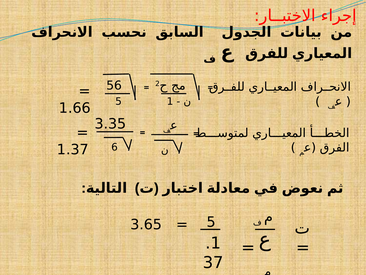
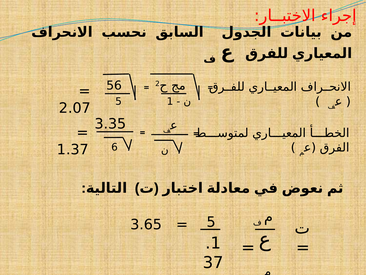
1.66: 1.66 -> 2.07 (75, 108)
